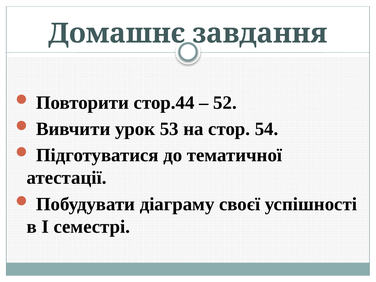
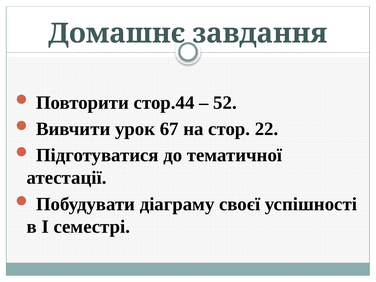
53: 53 -> 67 (169, 129)
54: 54 -> 22 (267, 129)
